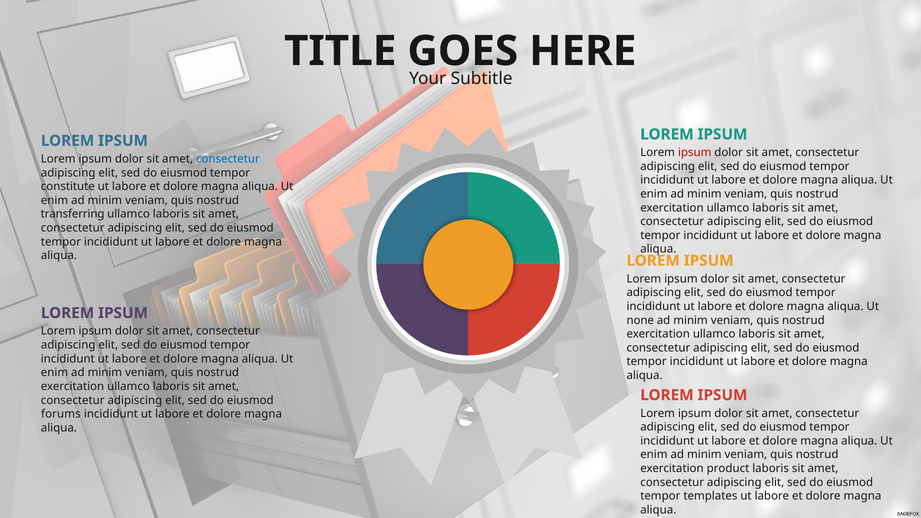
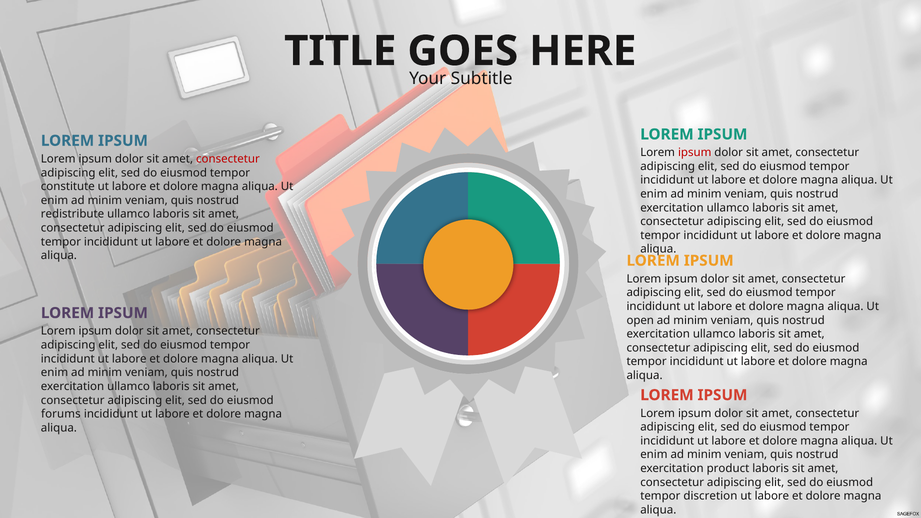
consectetur colour: blue -> red (228, 159)
transferring: transferring -> redistribute (73, 214)
none: none -> open (640, 320)
templates: templates -> discretion (710, 496)
